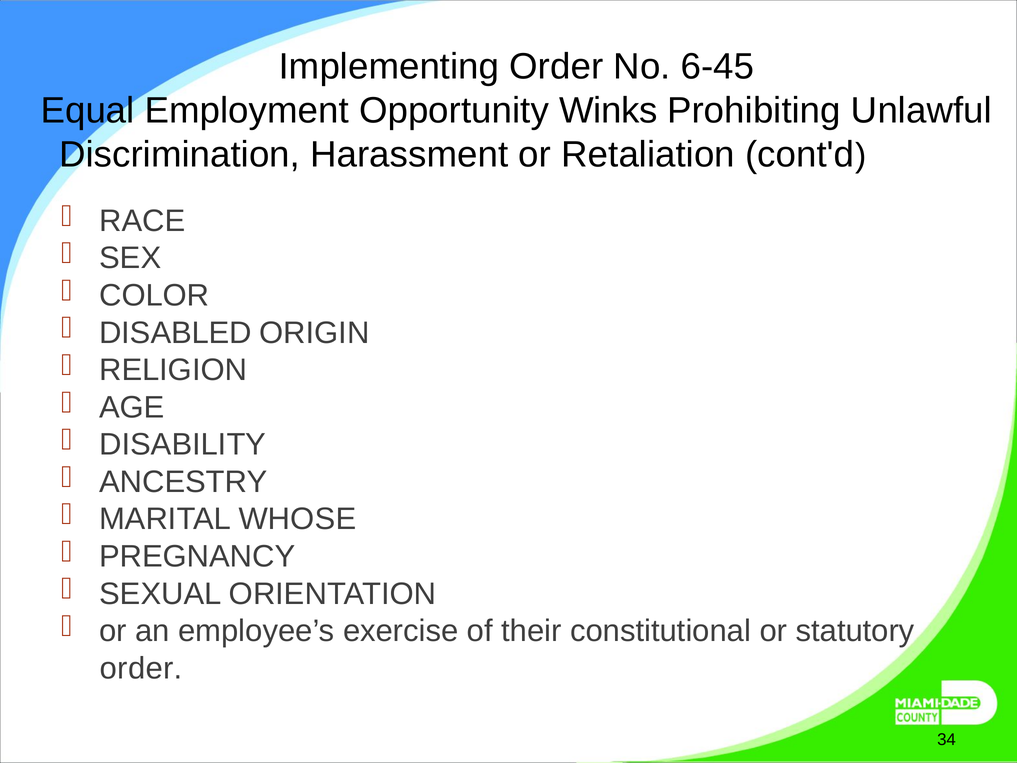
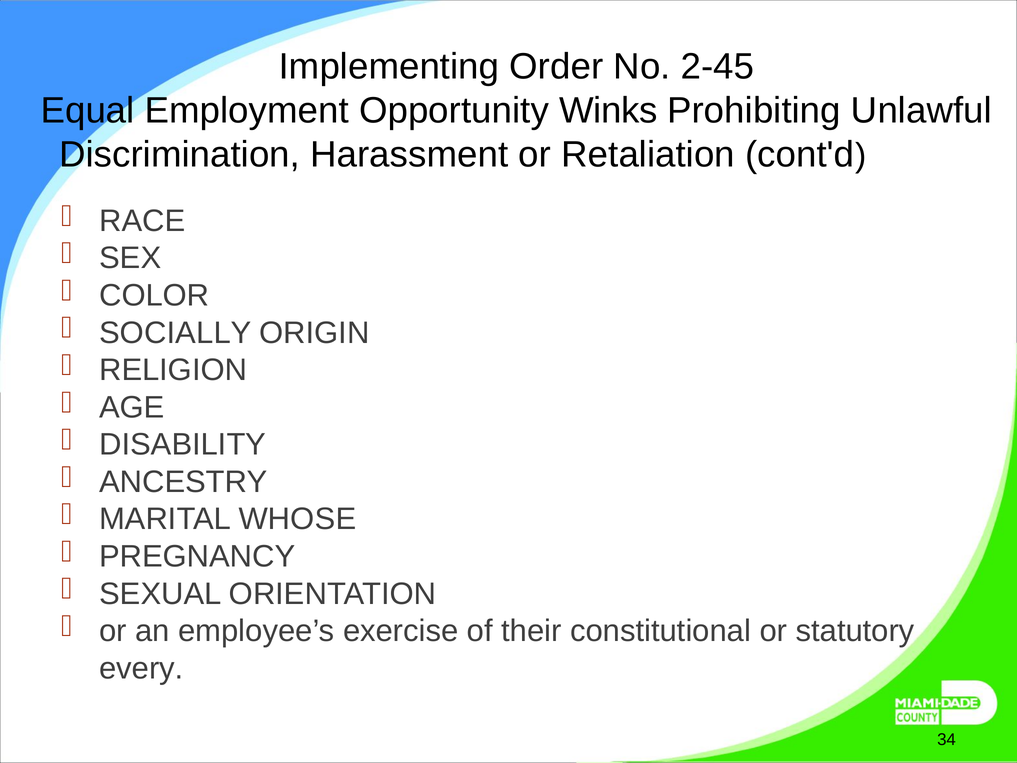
6-45: 6-45 -> 2-45 (718, 67)
DISABLED: DISABLED -> SOCIALLY (175, 333)
order: order -> every (141, 668)
